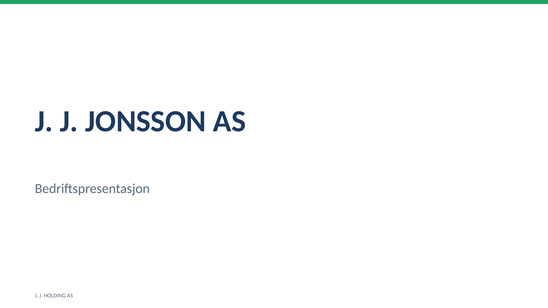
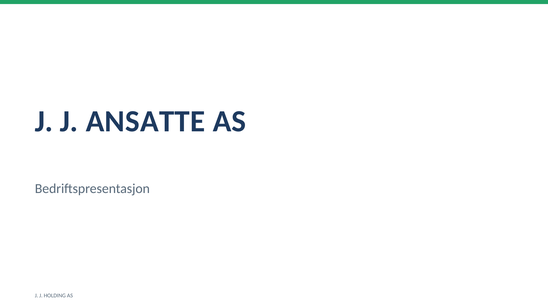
JONSSON: JONSSON -> ANSATTE (145, 122)
